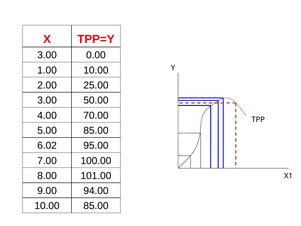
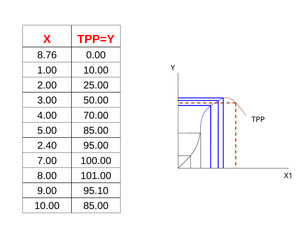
3.00: 3.00 -> 8.76 (47, 55)
6.02: 6.02 -> 2.40 (47, 145)
94.00: 94.00 -> 95.10 (96, 191)
